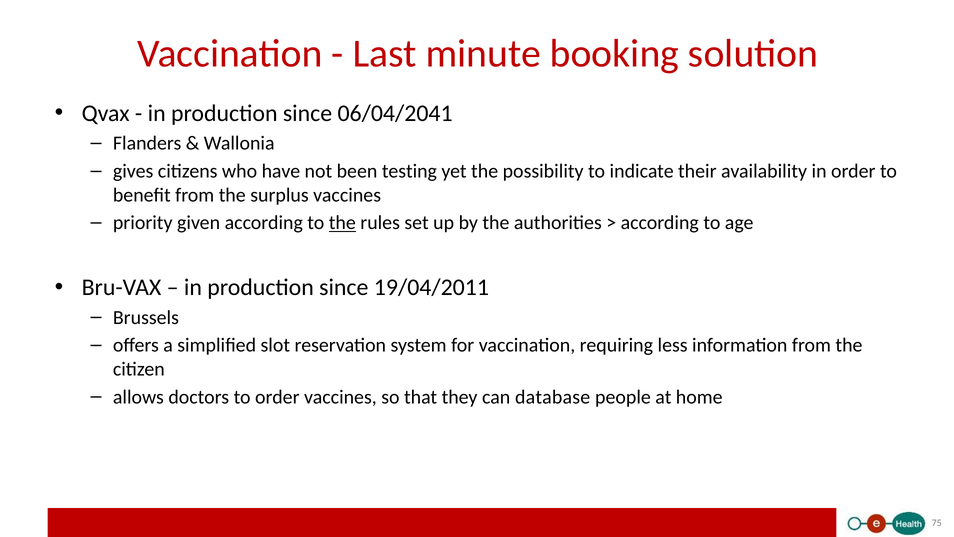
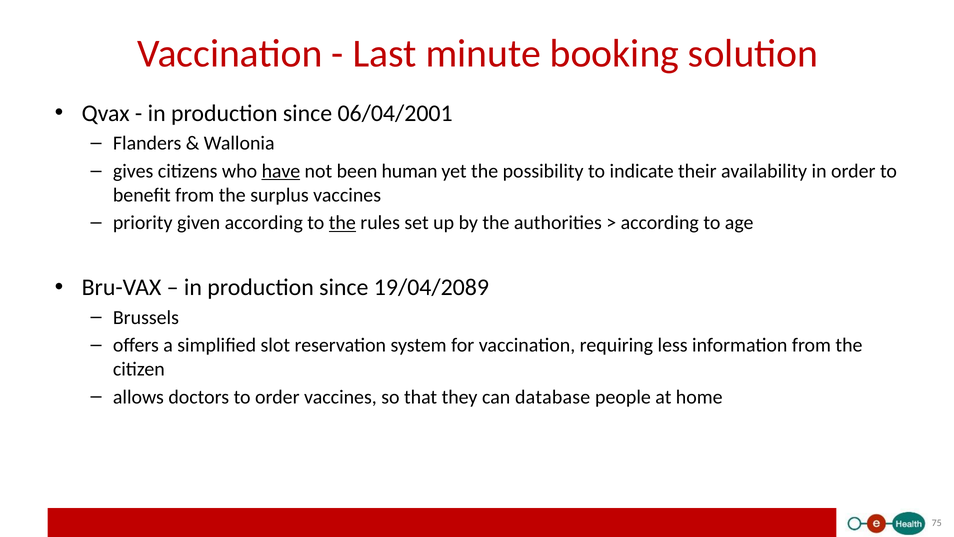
06/04/2041: 06/04/2041 -> 06/04/2001 (395, 113)
have underline: none -> present (281, 171)
testing: testing -> human (410, 171)
19/04/2011: 19/04/2011 -> 19/04/2089 (431, 287)
